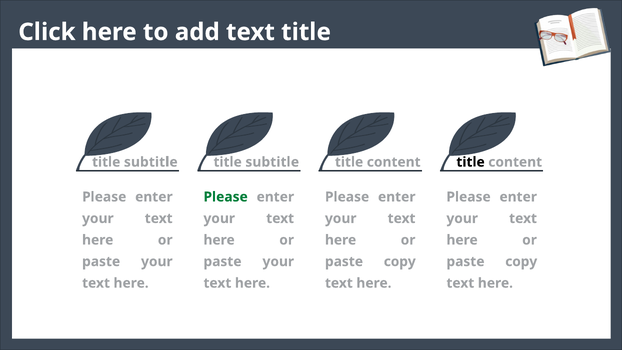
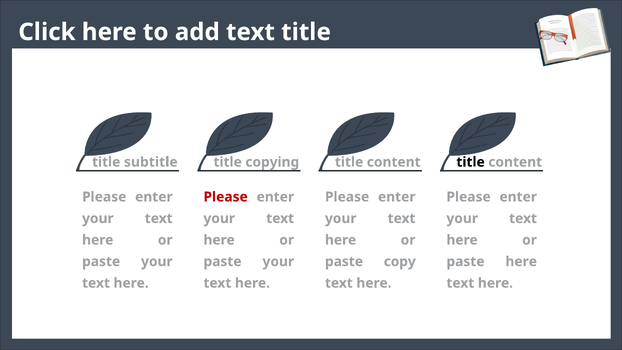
subtitle: subtitle -> copying (272, 162)
Please colour: green -> red (226, 197)
copy: copy -> here (521, 261)
